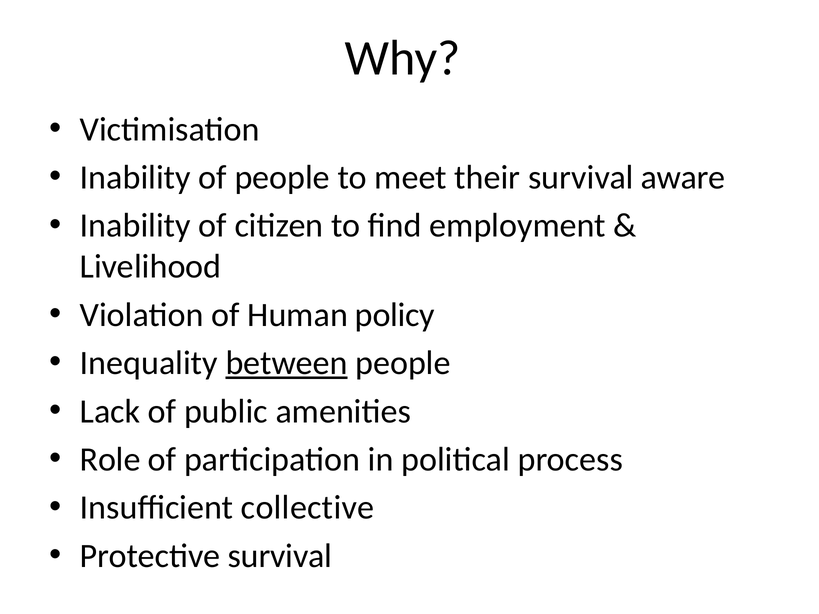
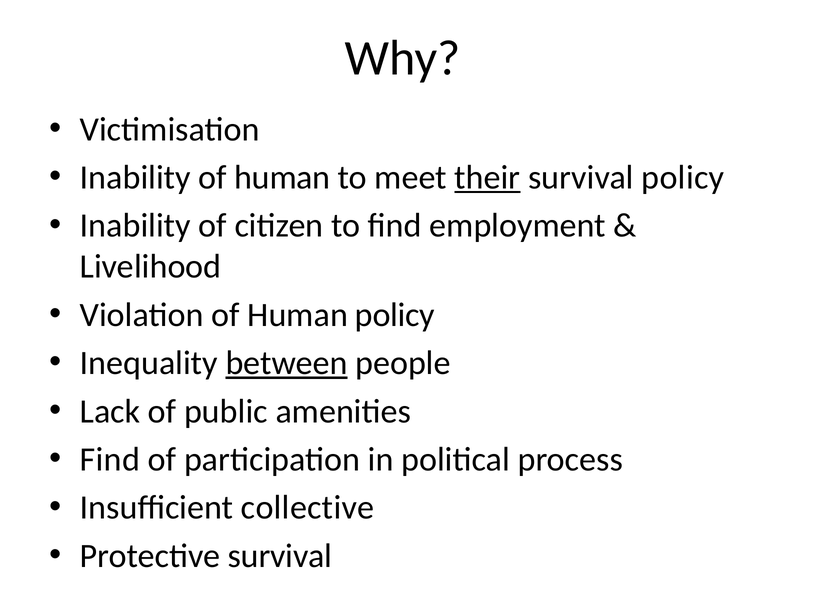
Inability of people: people -> human (282, 178)
their underline: none -> present (487, 178)
survival aware: aware -> policy (683, 178)
Role: Role -> Find (110, 460)
